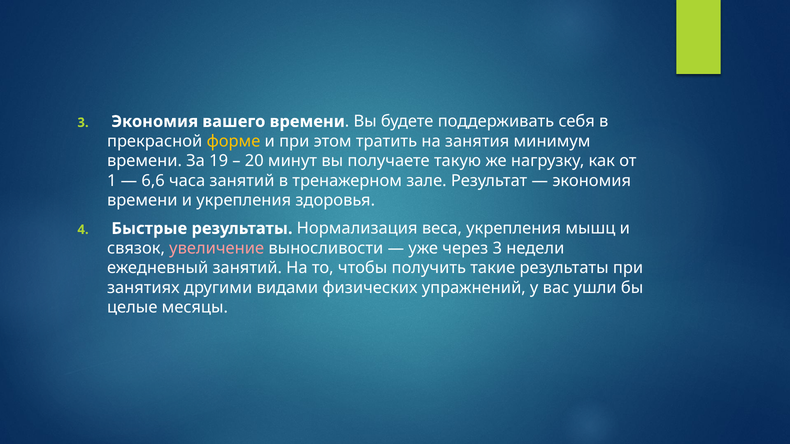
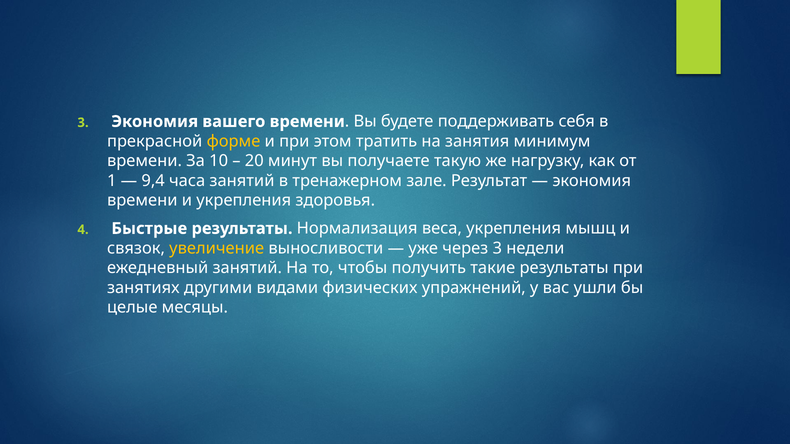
19: 19 -> 10 (219, 161)
6,6: 6,6 -> 9,4 (153, 181)
увеличение colour: pink -> yellow (217, 248)
